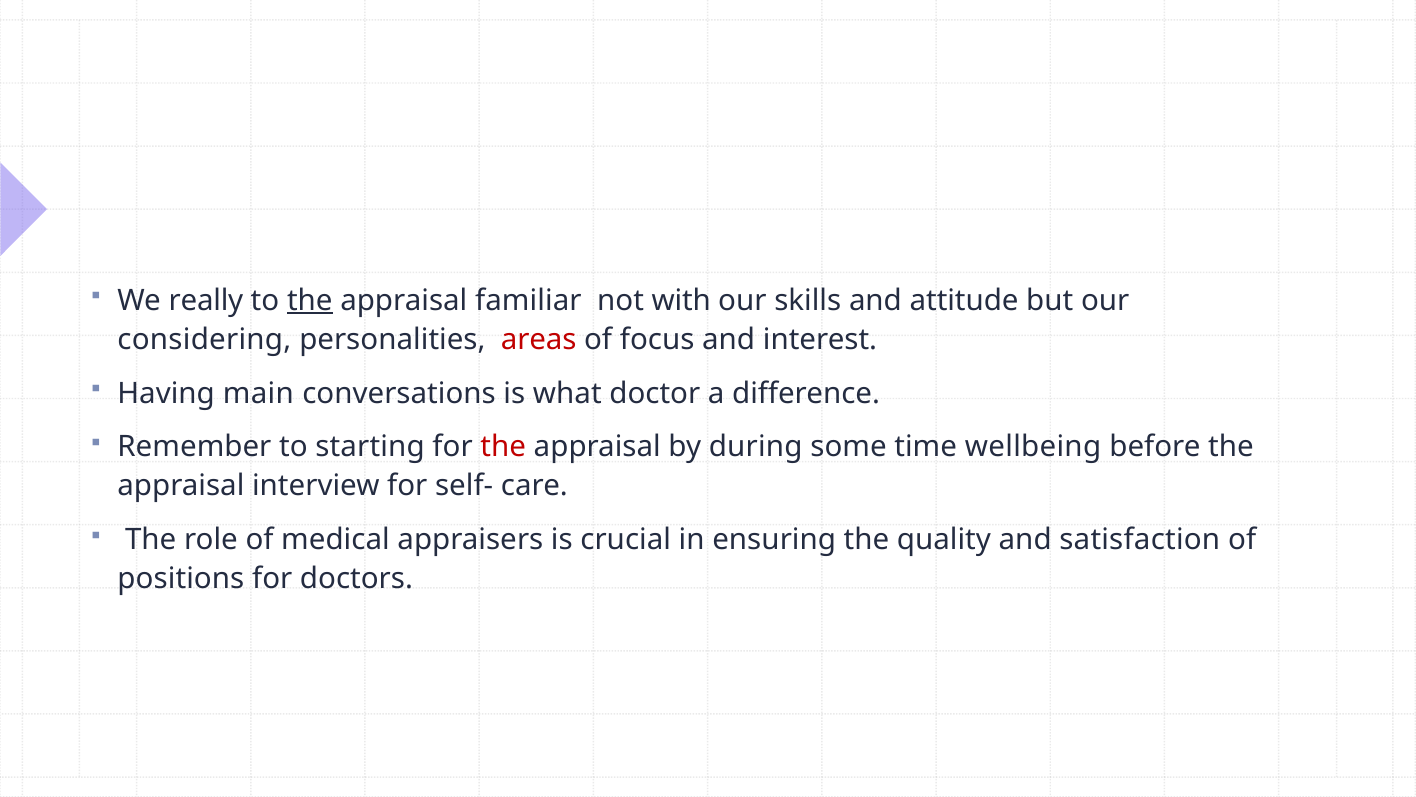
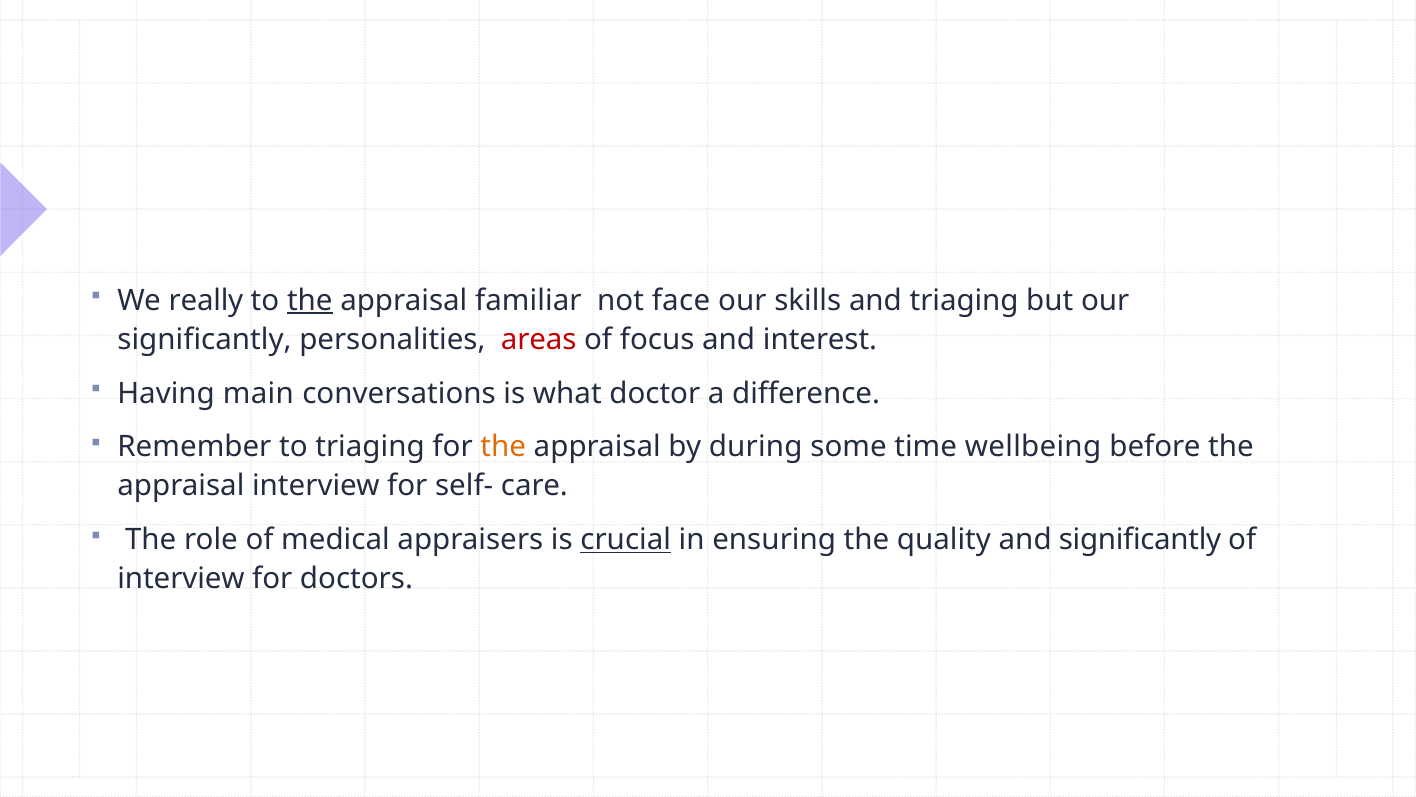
with: with -> face (681, 300)
and attitude: attitude -> triaging (964, 300)
considering: considering -> significantly (204, 339)
to starting: starting -> triaging (370, 447)
the colour: red -> orange (503, 447)
crucial underline: none -> present (626, 540)
and satisfaction: satisfaction -> significantly (1140, 540)
positions: positions -> interview (181, 578)
